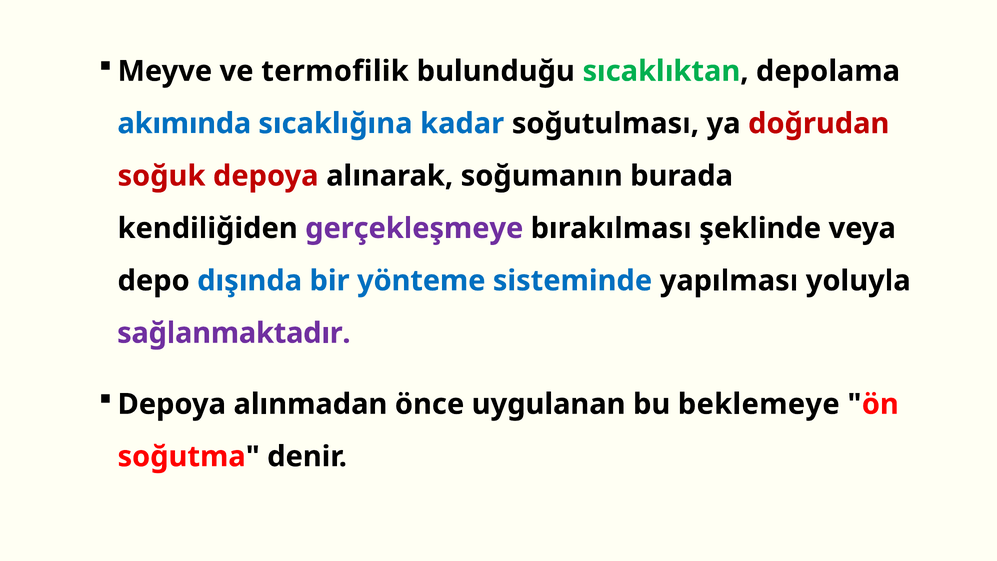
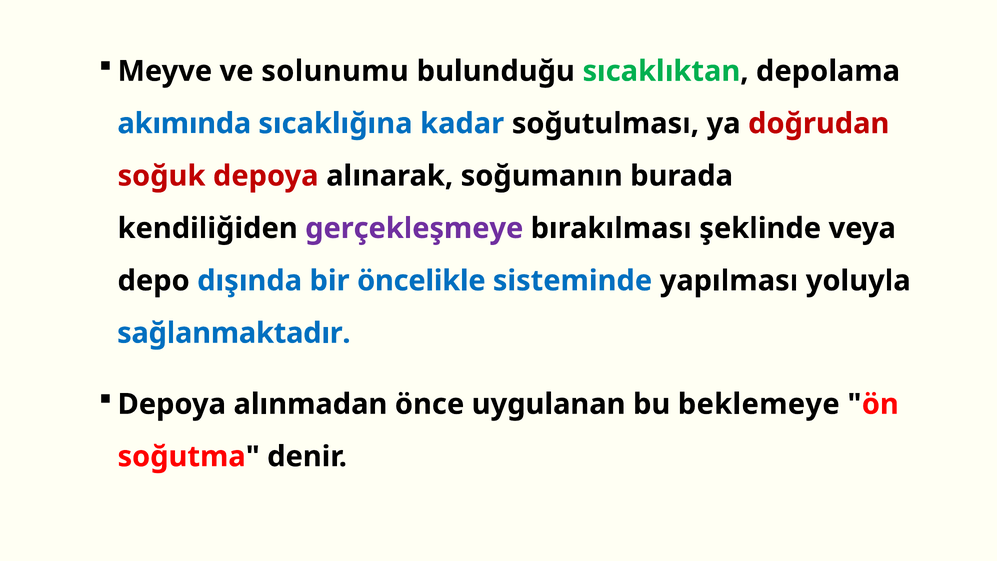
termofilik: termofilik -> solunumu (335, 71)
yönteme: yönteme -> öncelikle (421, 281)
sağlanmaktadır colour: purple -> blue (234, 333)
